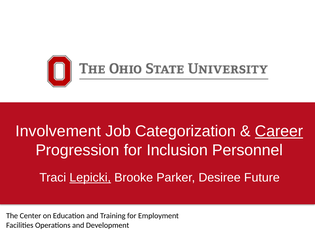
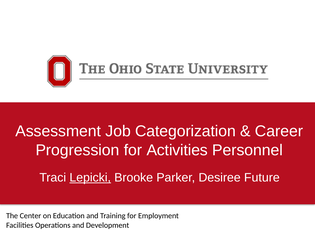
Involvement: Involvement -> Assessment (58, 131)
Career underline: present -> none (279, 131)
Inclusion: Inclusion -> Activities (177, 150)
